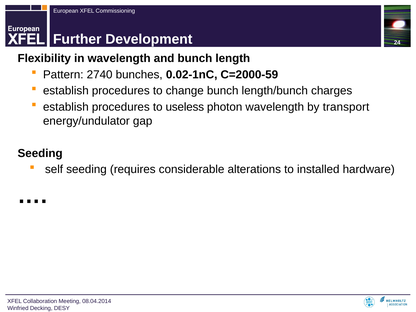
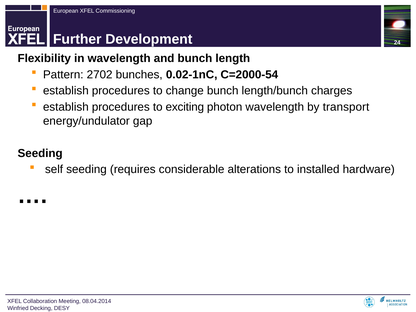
2740: 2740 -> 2702 (100, 75)
C=2000-59: C=2000-59 -> C=2000-54 (249, 75)
useless: useless -> exciting (185, 107)
